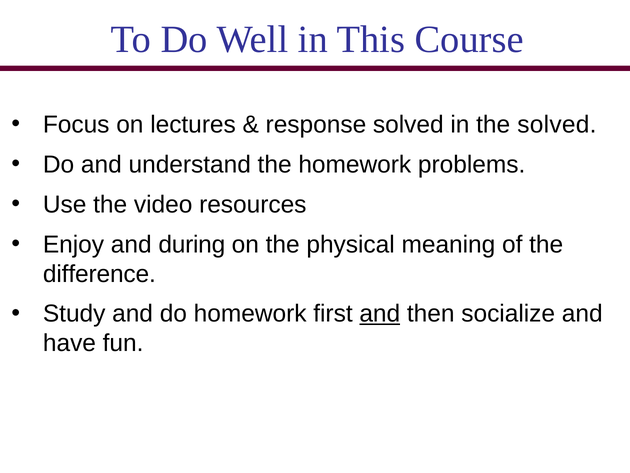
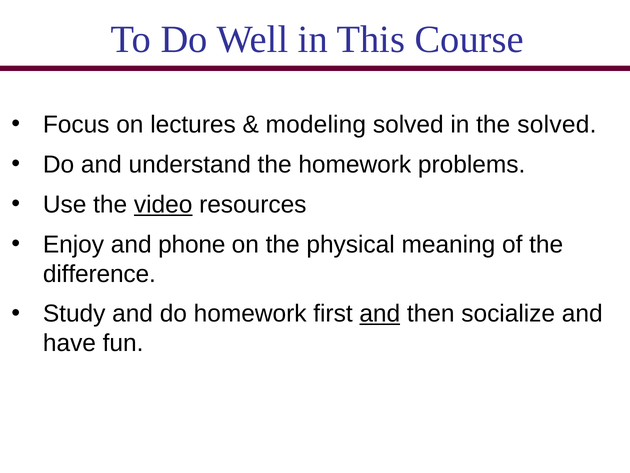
response: response -> modeling (316, 124)
video underline: none -> present (163, 204)
during: during -> phone (192, 244)
